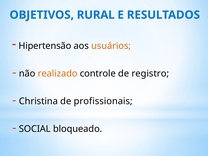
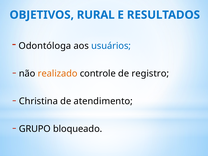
Hipertensão: Hipertensão -> Odontóloga (45, 46)
usuários colour: orange -> blue (111, 46)
profissionais: profissionais -> atendimento (103, 101)
SOCIAL: SOCIAL -> GRUPO (35, 129)
